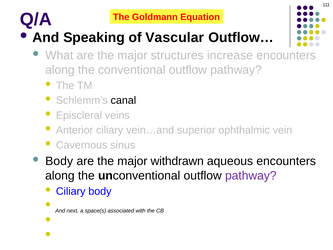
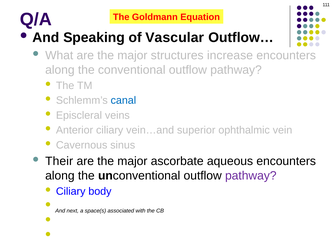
canal colour: black -> blue (123, 100)
Body: Body -> Their (59, 161)
withdrawn: withdrawn -> ascorbate (177, 161)
